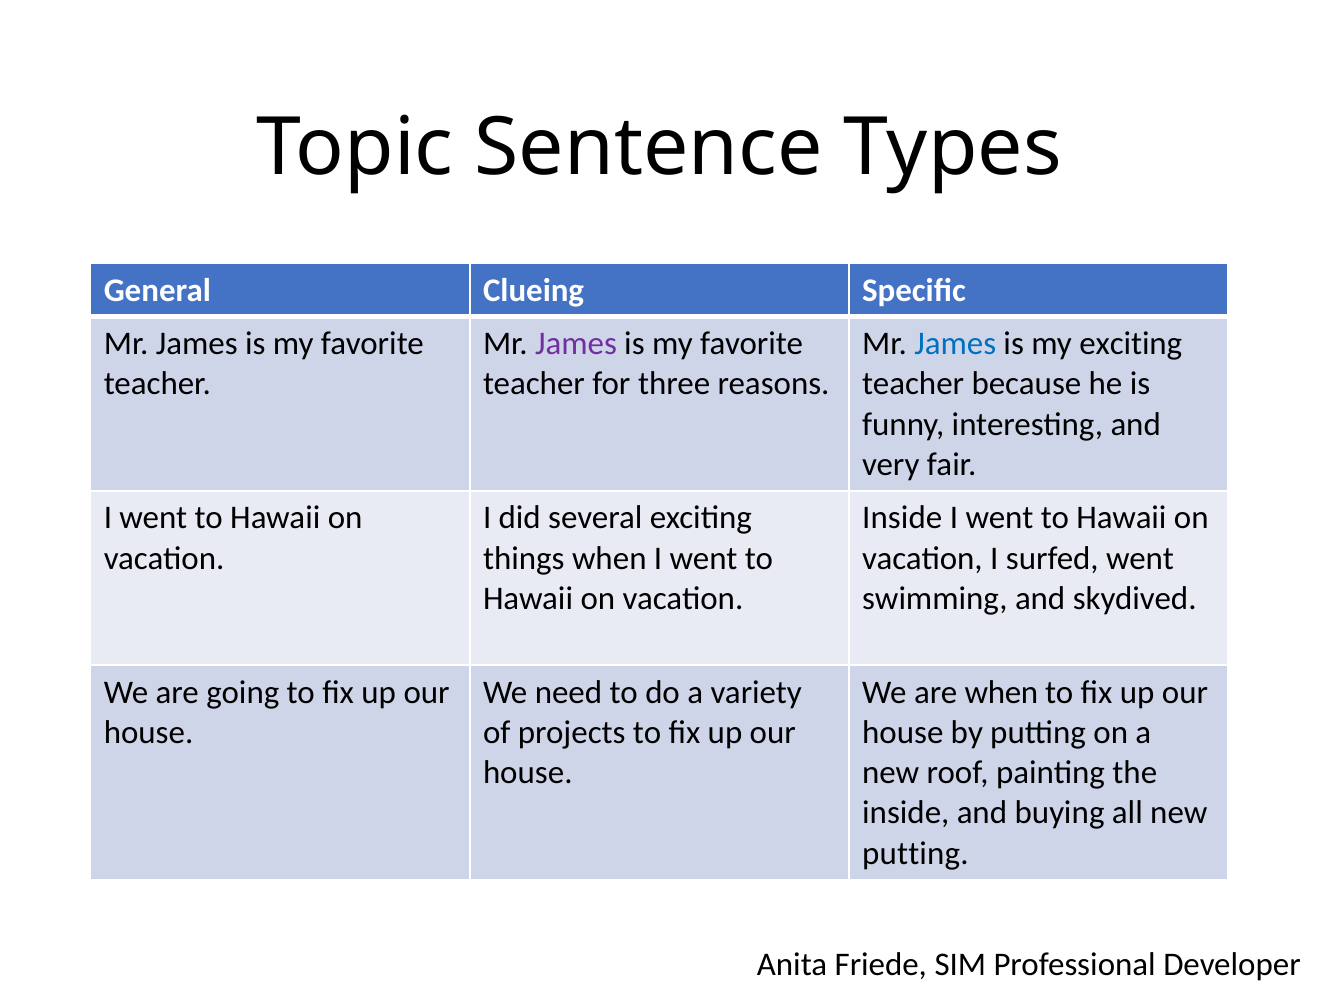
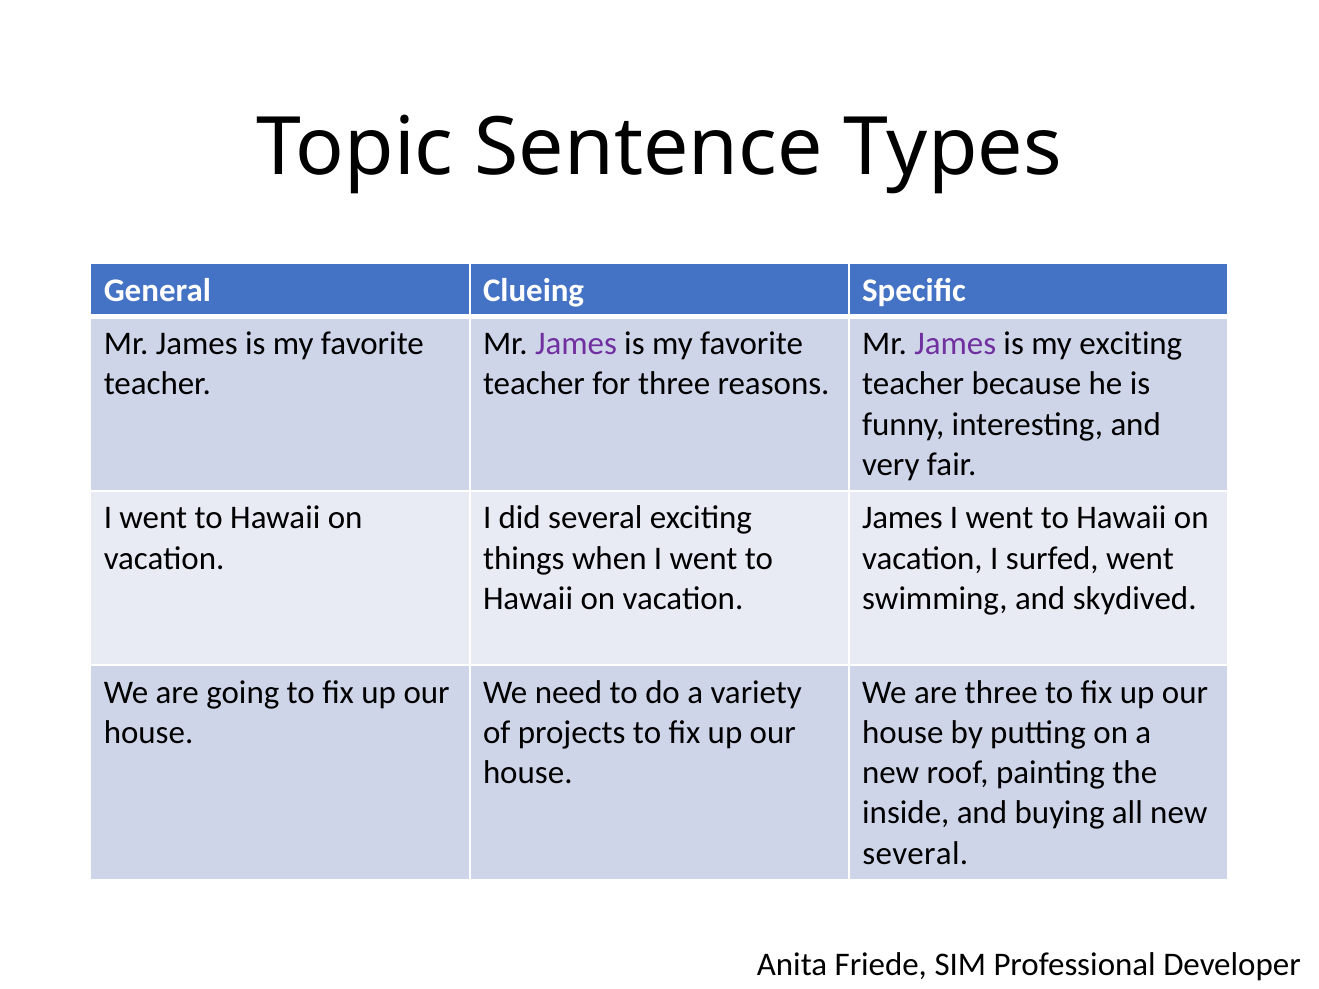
James colour: blue -> purple (955, 344)
Inside: Inside -> James (902, 518)
are when: when -> three (1001, 692)
putting: putting -> several (915, 853)
